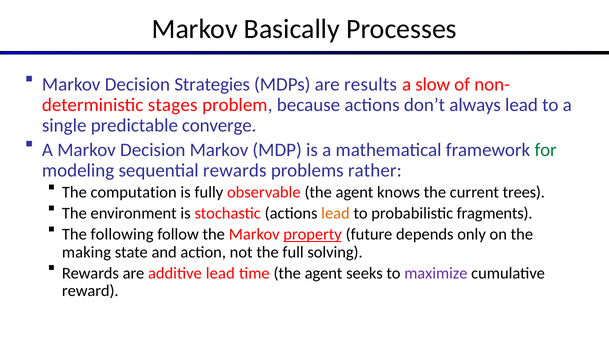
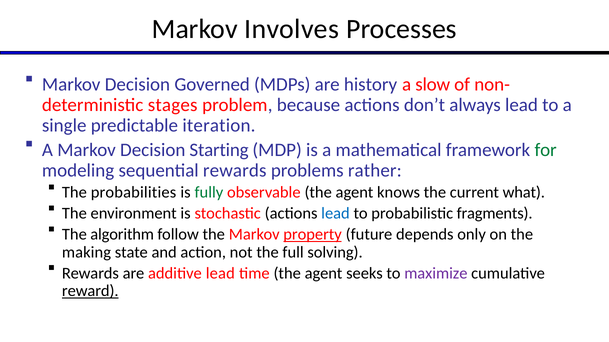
Basically: Basically -> Involves (292, 29)
Strategies: Strategies -> Governed (212, 85)
results: results -> history (371, 85)
converge: converge -> iteration (219, 126)
Decision Markov: Markov -> Starting (219, 150)
computation: computation -> probabilities (134, 193)
fully colour: black -> green (209, 193)
trees: trees -> what (524, 193)
lead colour: orange -> blue (335, 214)
following: following -> algorithm (122, 235)
reward underline: none -> present (90, 291)
